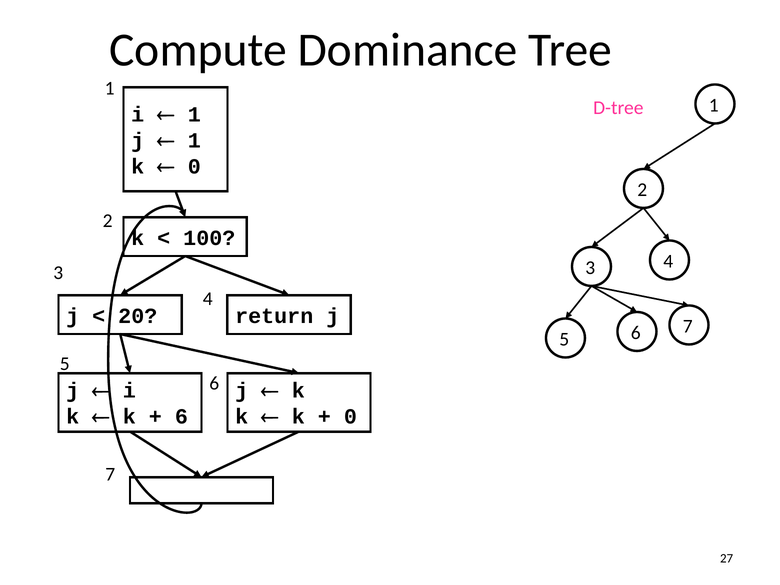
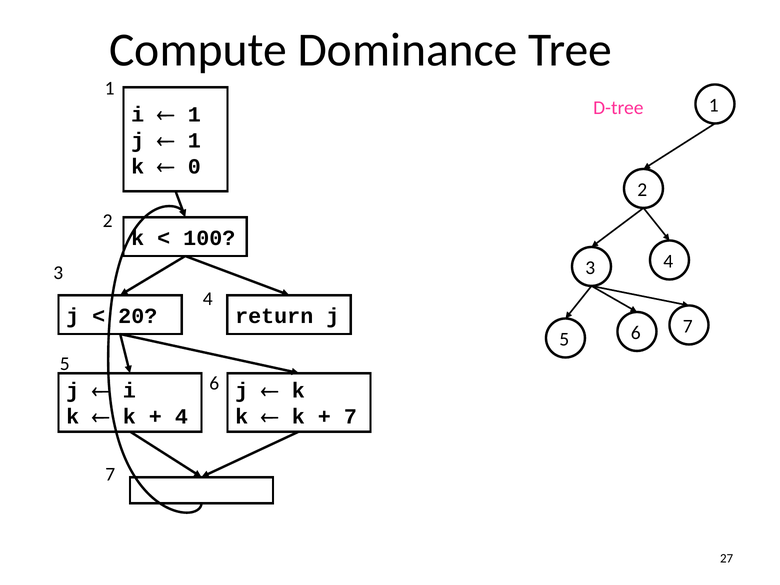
6: 6 -> 4 (181, 417)
0: 0 -> 7 (350, 417)
